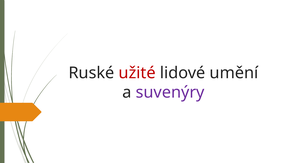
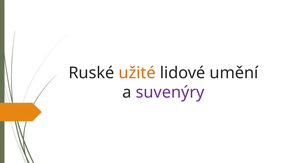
užité colour: red -> orange (137, 73)
